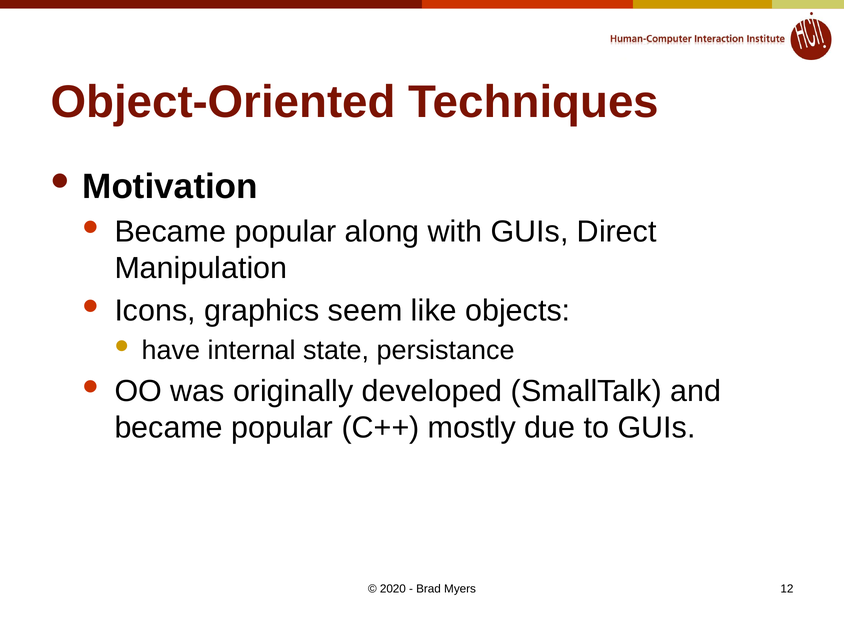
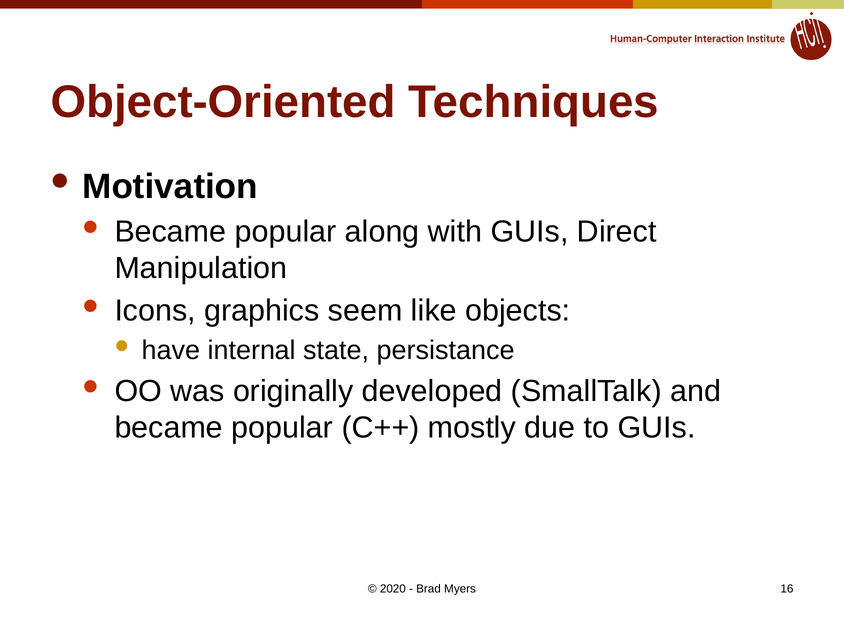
12: 12 -> 16 (787, 589)
